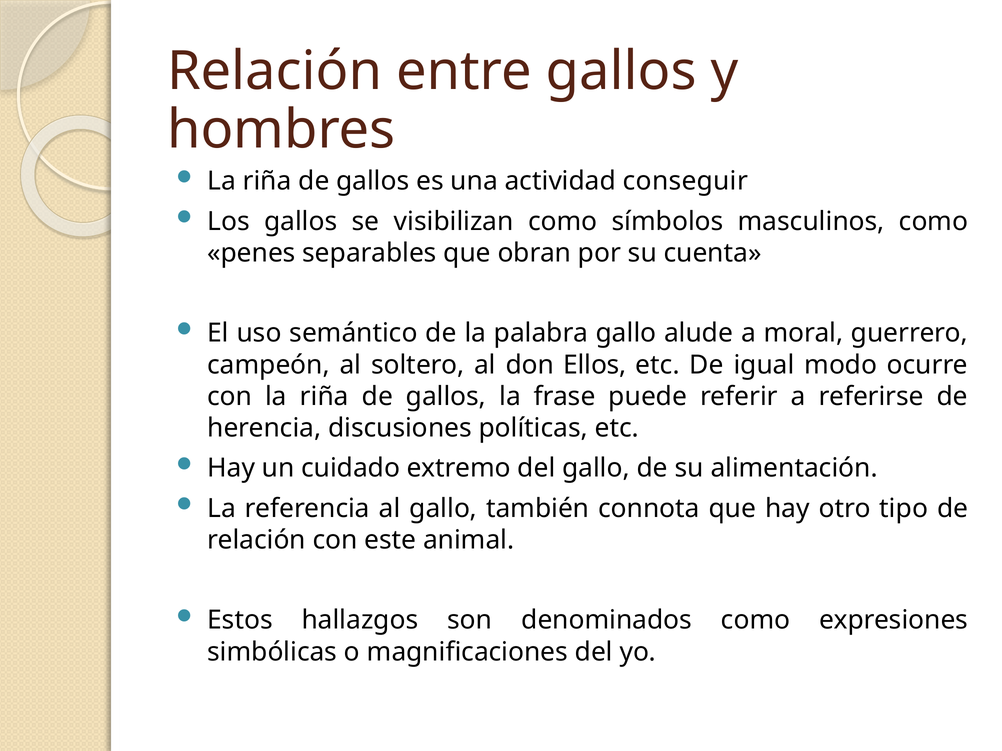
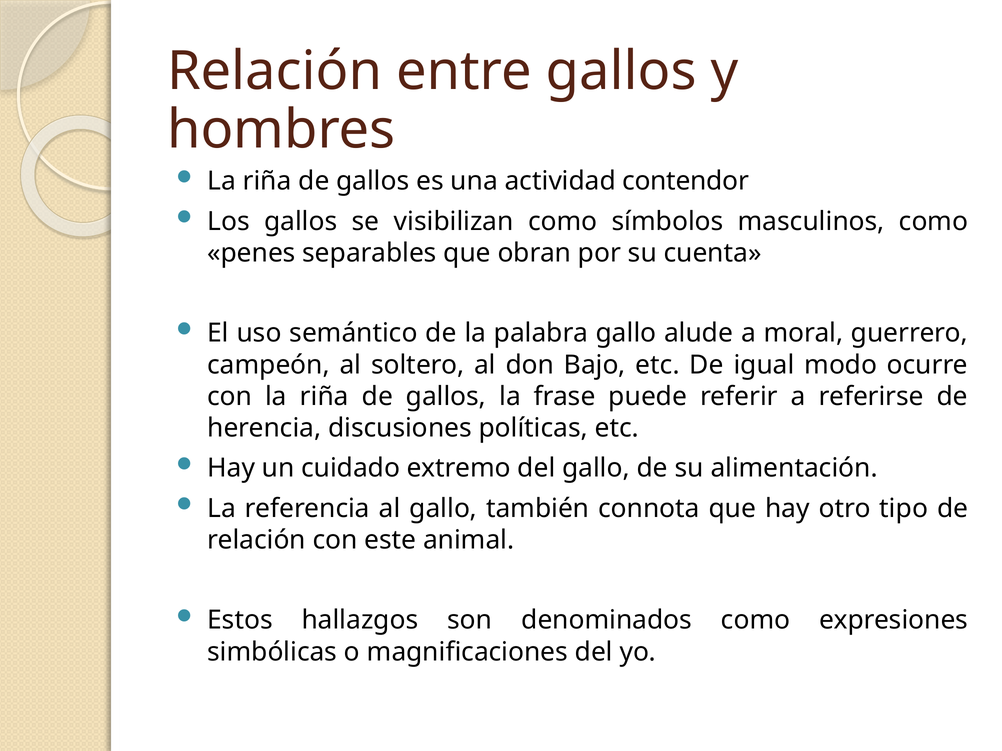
conseguir: conseguir -> contendor (686, 181)
Ellos: Ellos -> Bajo (595, 365)
